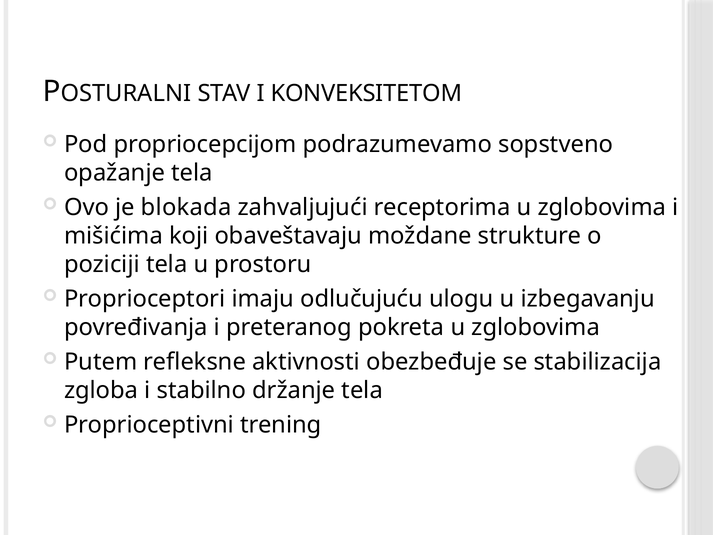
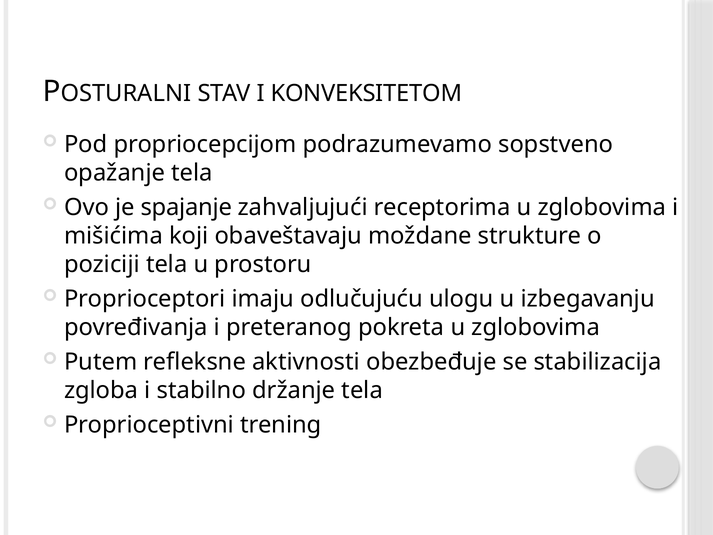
blokada: blokada -> spajanje (186, 207)
